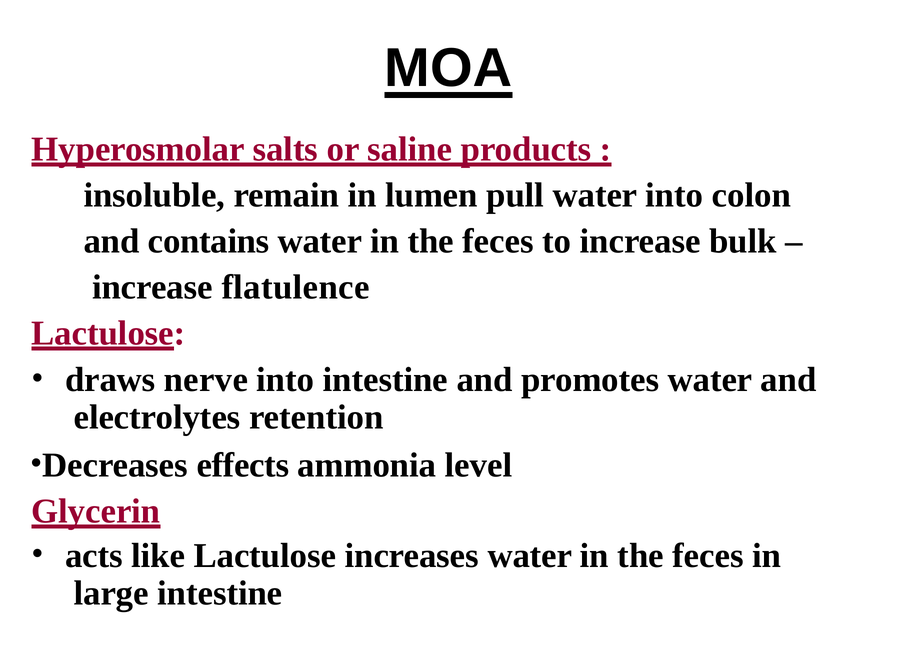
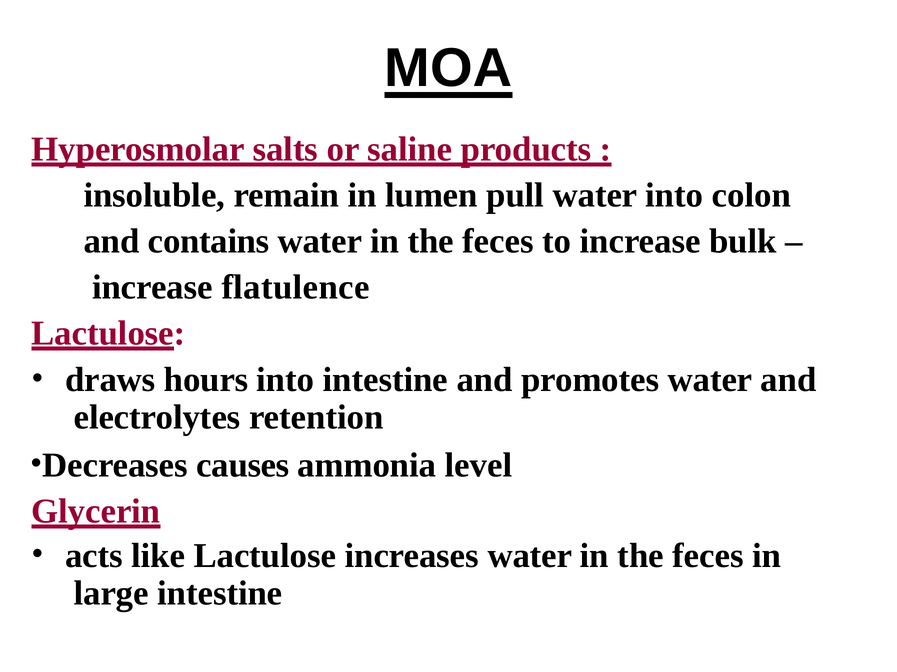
nerve: nerve -> hours (206, 380)
effects: effects -> causes (243, 466)
